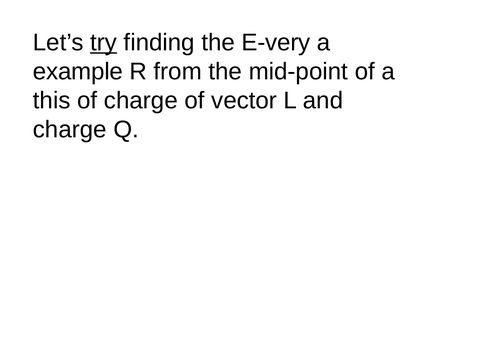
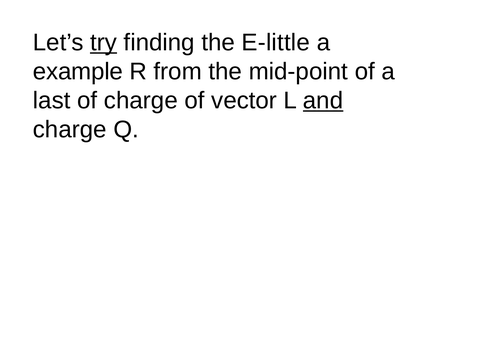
E-very: E-very -> E-little (276, 43)
this: this -> last (52, 101)
and underline: none -> present (323, 101)
